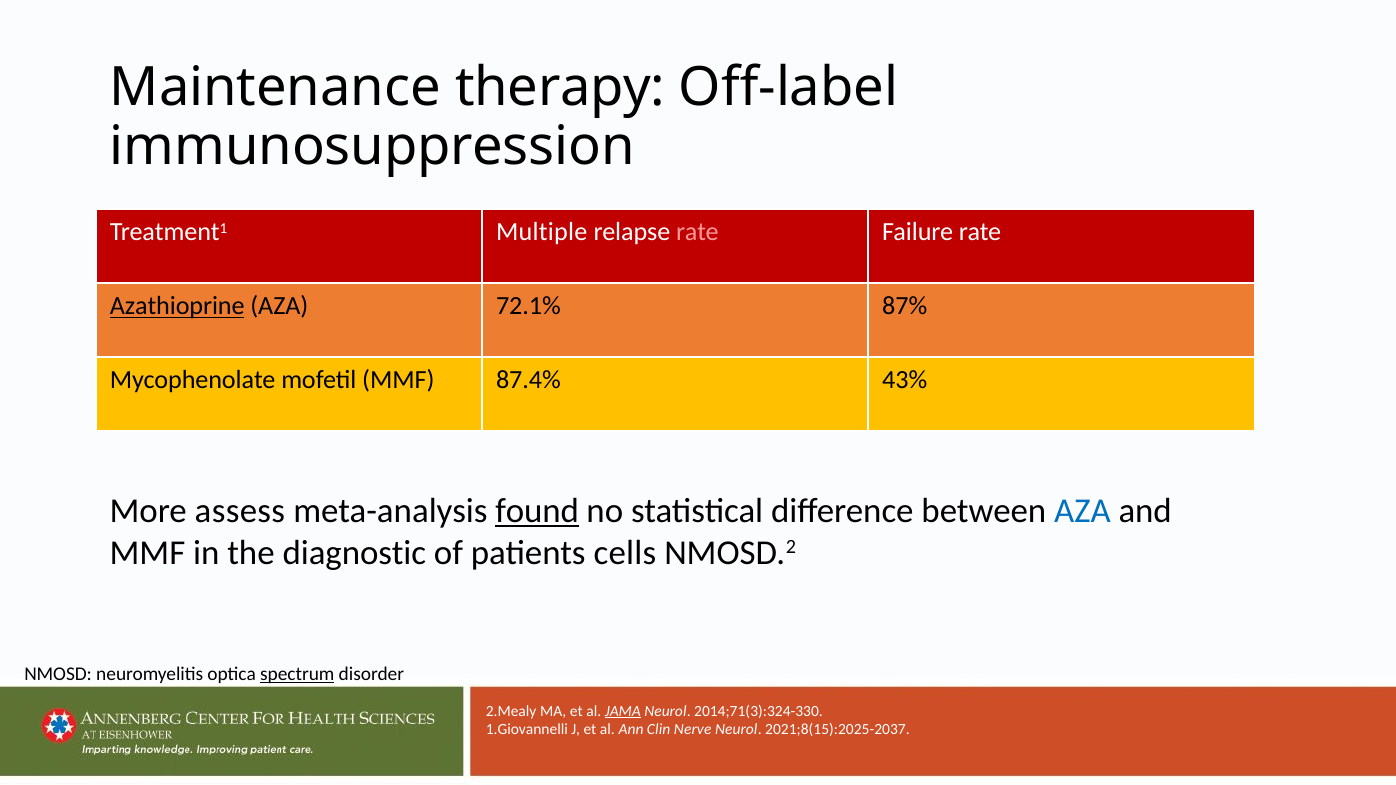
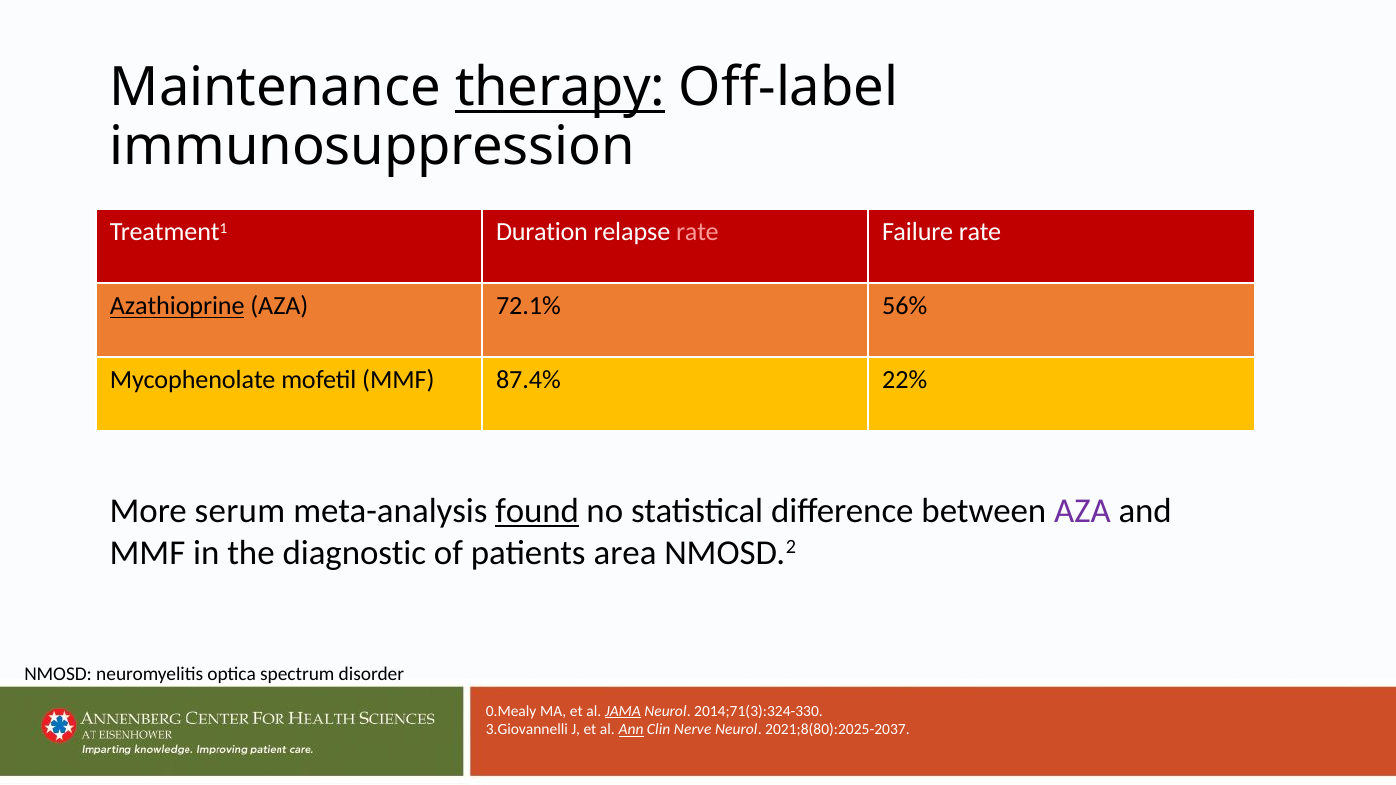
therapy underline: none -> present (560, 88)
Multiple: Multiple -> Duration (542, 232)
87%: 87% -> 56% (905, 306)
43%: 43% -> 22% (905, 380)
assess: assess -> serum (240, 511)
AZA colour: blue -> purple (1082, 511)
cells: cells -> area (625, 553)
spectrum underline: present -> none (297, 674)
2.Mealy: 2.Mealy -> 0.Mealy (511, 711)
1.Giovannelli: 1.Giovannelli -> 3.Giovannelli (527, 730)
Ann underline: none -> present (631, 730)
2021;8(15):2025-2037: 2021;8(15):2025-2037 -> 2021;8(80):2025-2037 (837, 730)
